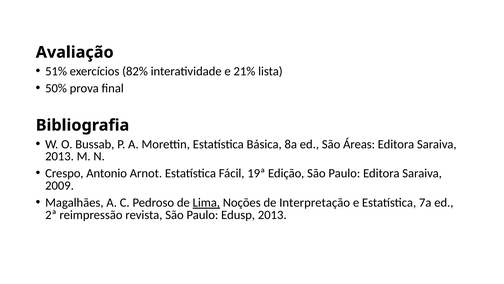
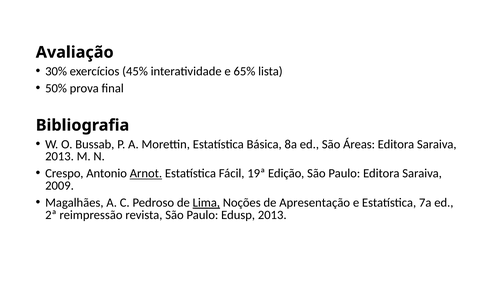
51%: 51% -> 30% (56, 71)
82%: 82% -> 45% (135, 71)
21%: 21% -> 65% (244, 71)
Arnot underline: none -> present (146, 173)
Interpretação: Interpretação -> Apresentação (315, 202)
